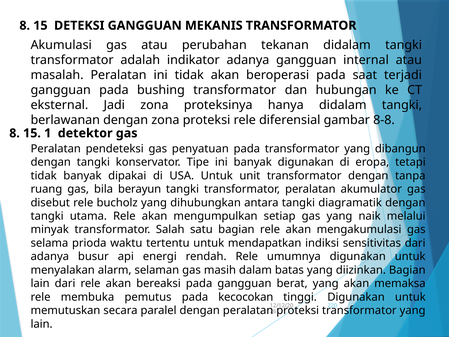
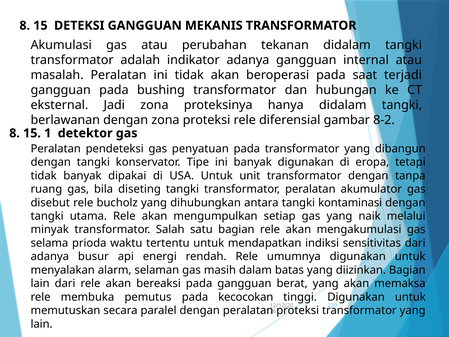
8-8: 8-8 -> 8-2 (384, 120)
berayun: berayun -> diseting (140, 189)
diagramatik: diagramatik -> kontaminasi (350, 202)
